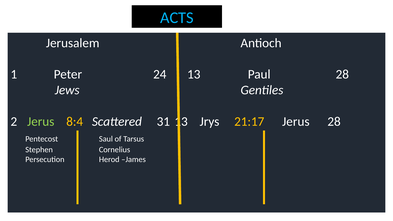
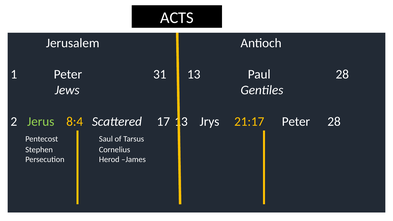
ACTS colour: light blue -> white (177, 18)
24: 24 -> 31 (160, 74)
31: 31 -> 17 (163, 122)
21:17 Jerus: Jerus -> Peter (296, 122)
